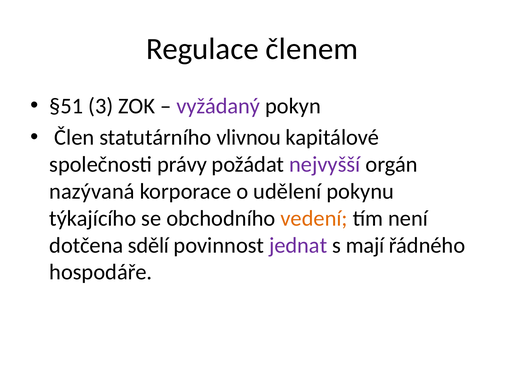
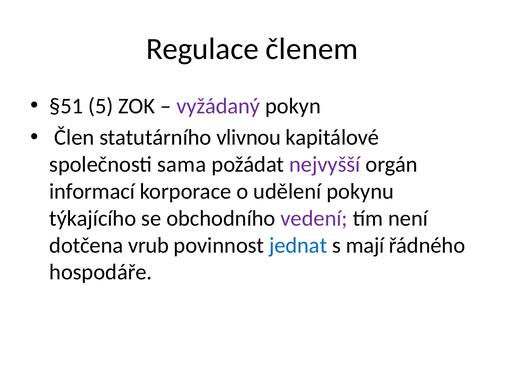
3: 3 -> 5 (101, 106)
právy: právy -> sama (182, 164)
nazývaná: nazývaná -> informací (92, 191)
vedení colour: orange -> purple (314, 218)
sdělí: sdělí -> vrub (149, 245)
jednat colour: purple -> blue (298, 245)
